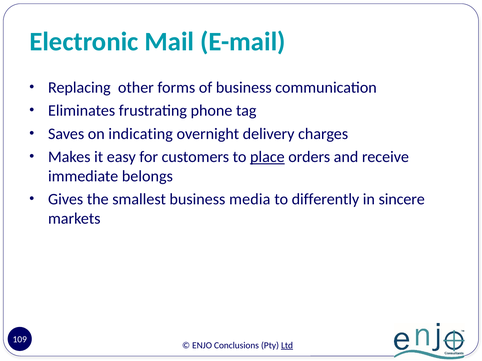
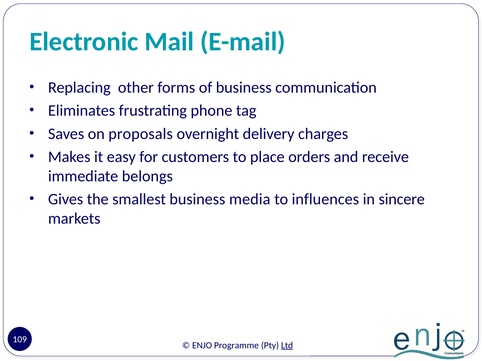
indicating: indicating -> proposals (141, 134)
place underline: present -> none (267, 157)
differently: differently -> influences (325, 200)
Conclusions: Conclusions -> Programme (236, 346)
